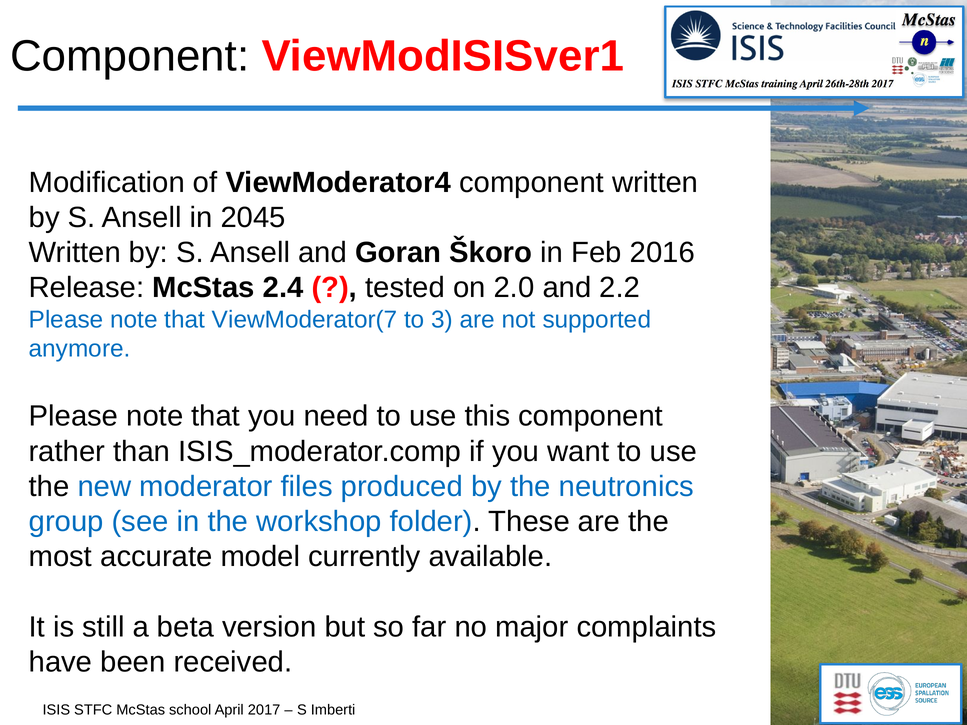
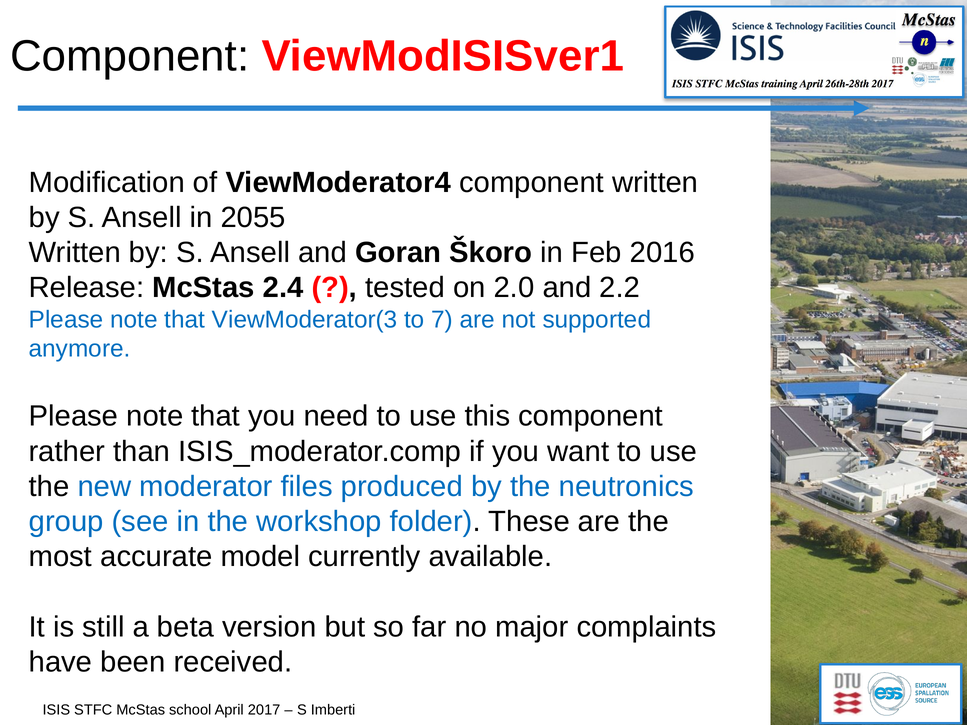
2045: 2045 -> 2055 (253, 218)
ViewModerator(7: ViewModerator(7 -> ViewModerator(3 (305, 320)
3: 3 -> 7 (442, 320)
